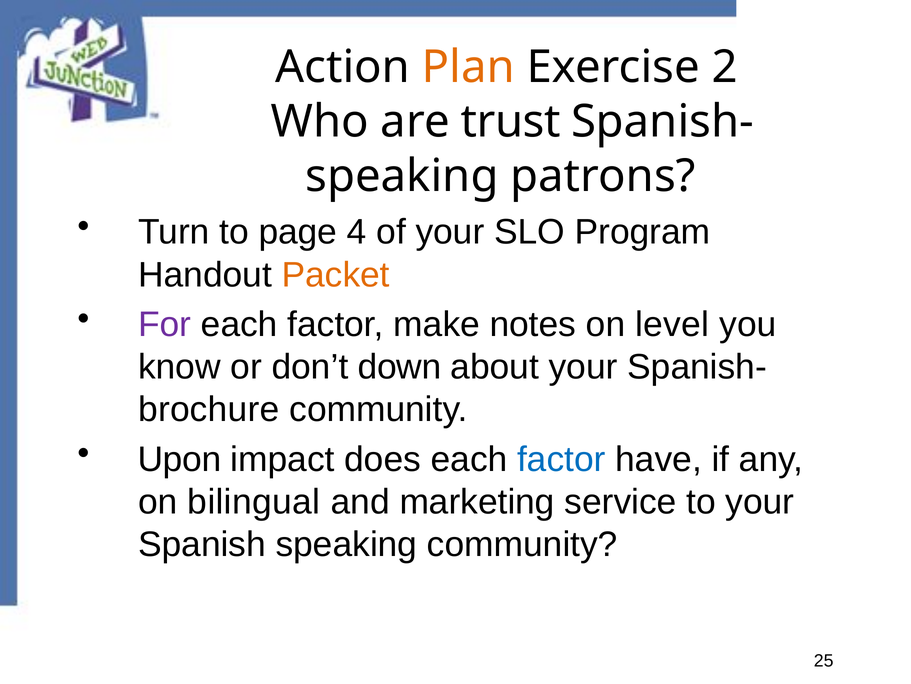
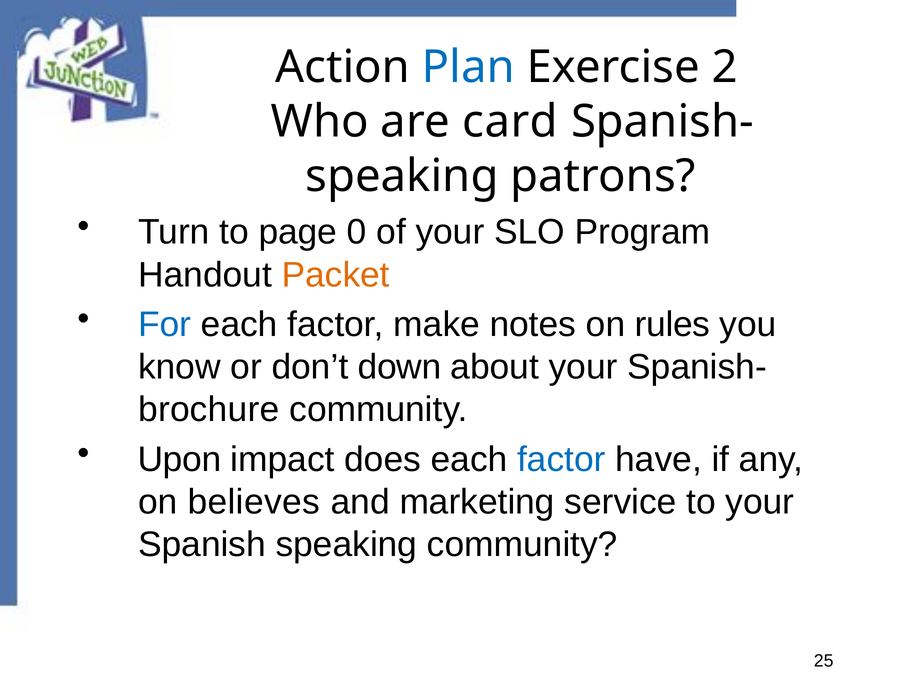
Plan colour: orange -> blue (468, 67)
trust: trust -> card (510, 122)
4: 4 -> 0 (357, 232)
For colour: purple -> blue (165, 324)
level: level -> rules (673, 324)
bilingual: bilingual -> believes (254, 501)
